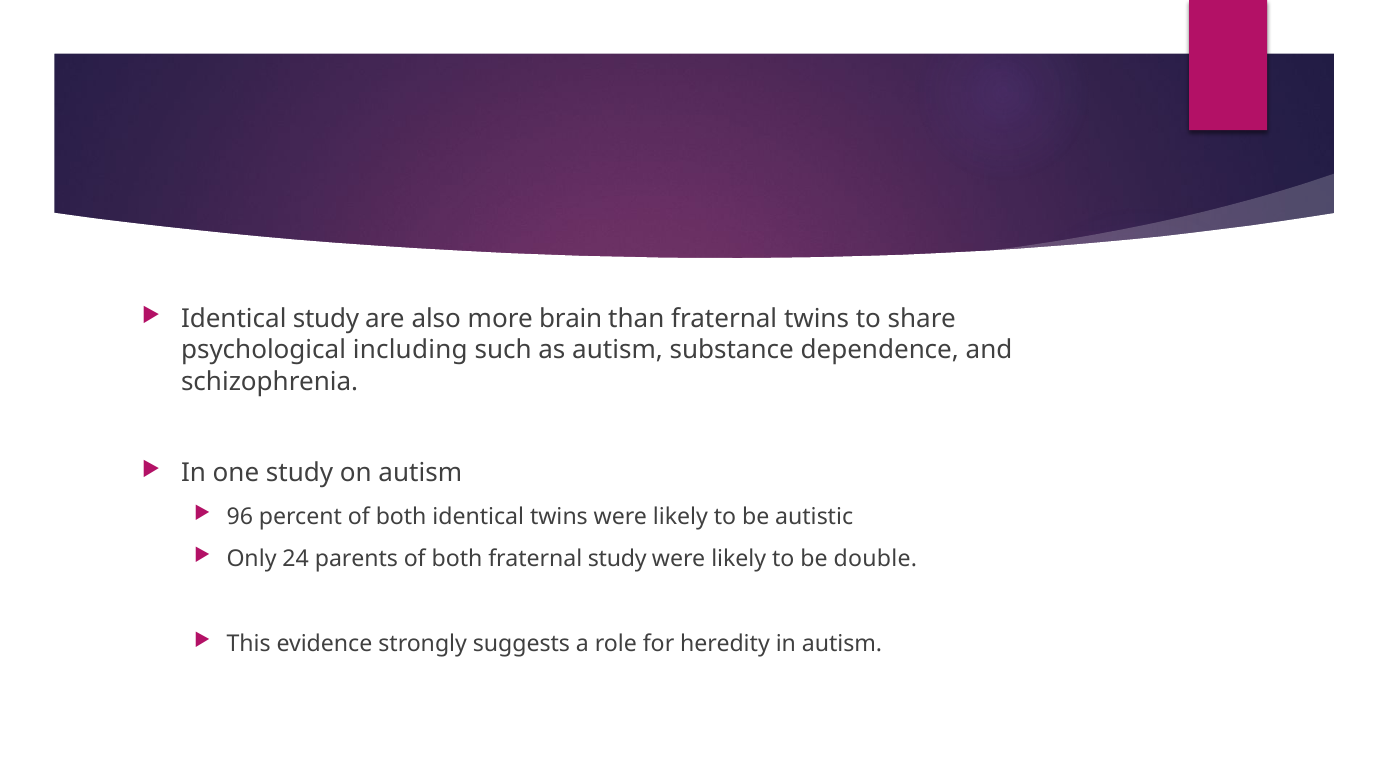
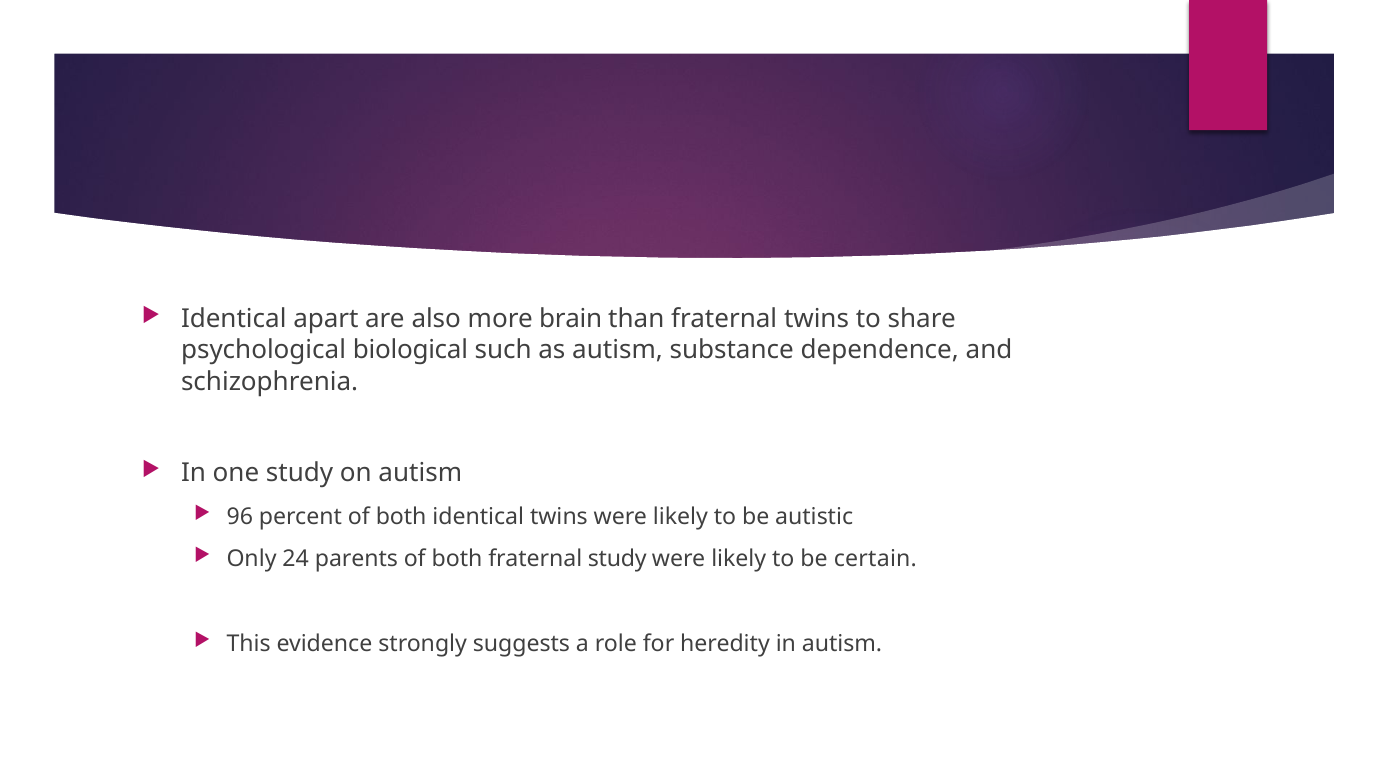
Identical study: study -> apart (326, 319)
including: including -> biological (410, 351)
double: double -> certain (875, 559)
